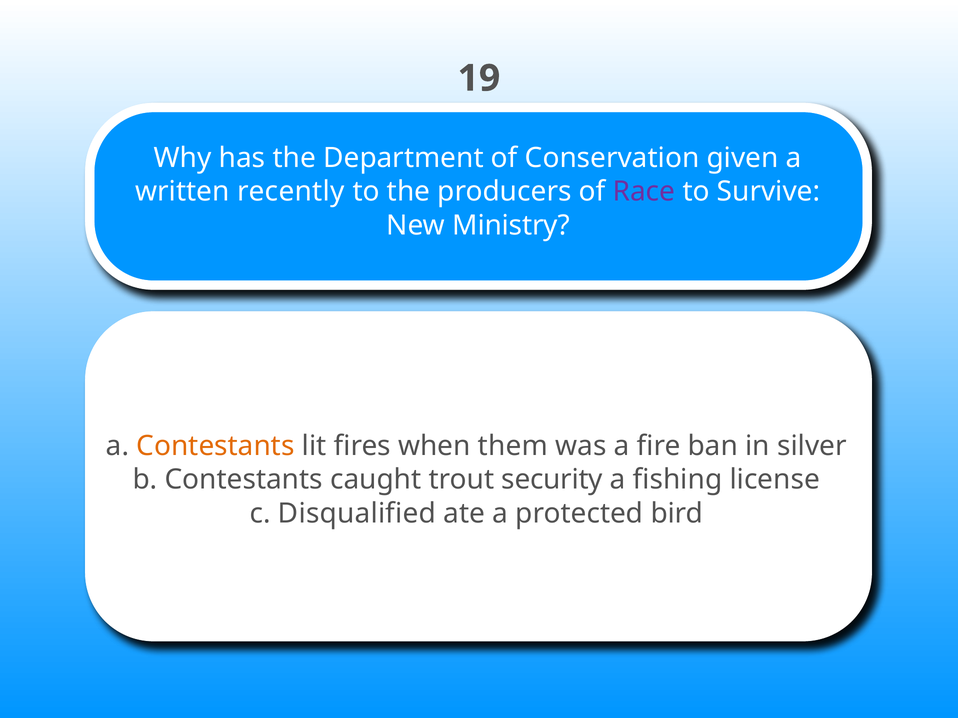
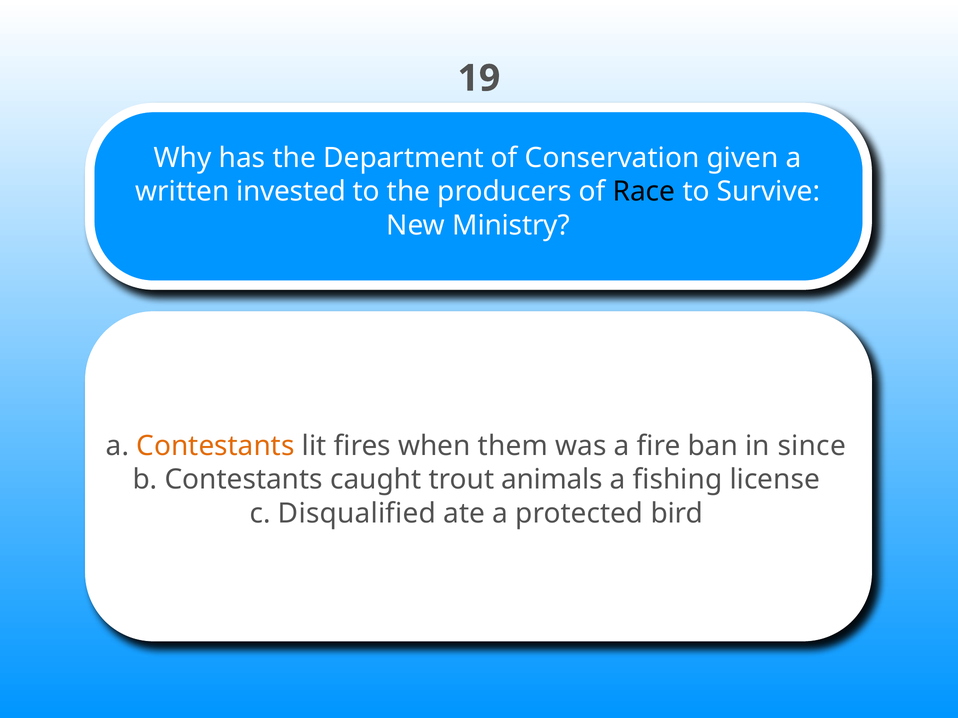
recently: recently -> invested (291, 192)
Race colour: purple -> black (644, 192)
silver: silver -> since (812, 446)
security: security -> animals (552, 480)
